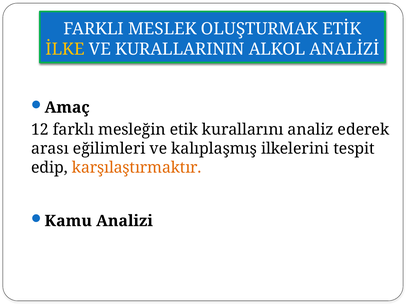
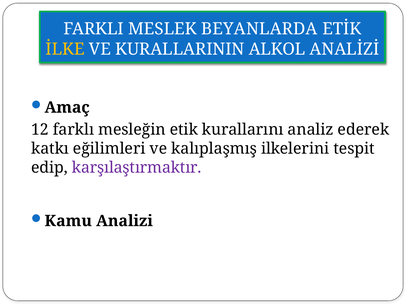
OLUŞTURMAK: OLUŞTURMAK -> BEYANLARDA (259, 29)
arası: arası -> katkı (50, 148)
karşılaştırmaktır colour: orange -> purple (137, 167)
